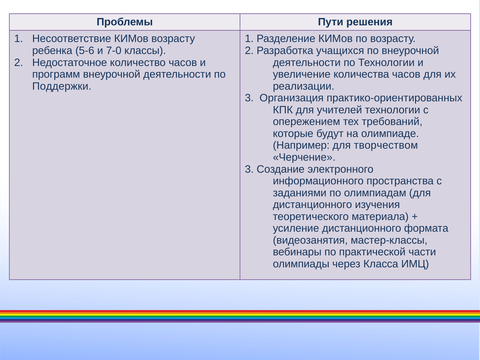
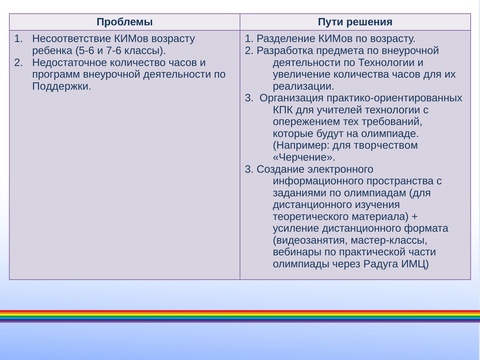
7-0: 7-0 -> 7-6 (114, 51)
учащихся: учащихся -> предмета (340, 51)
Класса: Класса -> Радуга (381, 264)
